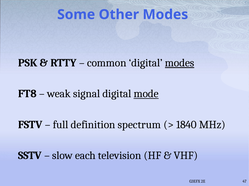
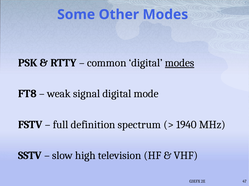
mode underline: present -> none (146, 94)
1840: 1840 -> 1940 (186, 125)
each: each -> high (85, 156)
